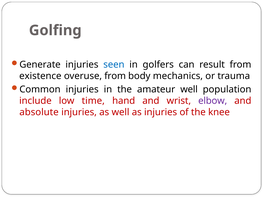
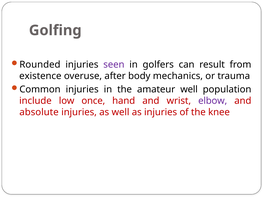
Generate: Generate -> Rounded (40, 65)
seen colour: blue -> purple (114, 65)
overuse from: from -> after (115, 76)
time: time -> once (93, 101)
